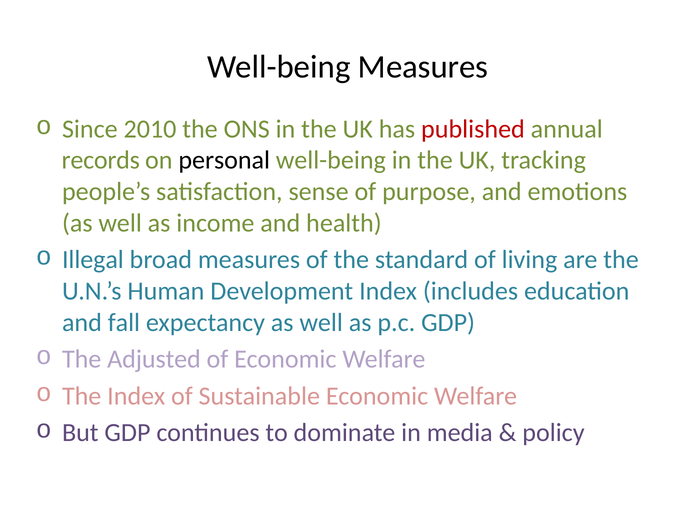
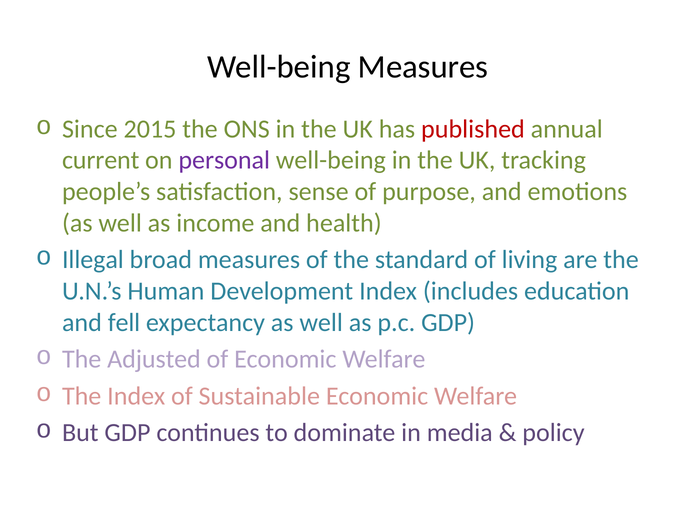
2010: 2010 -> 2015 (150, 129)
records: records -> current (101, 160)
personal colour: black -> purple (224, 160)
fall: fall -> fell (124, 322)
